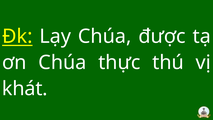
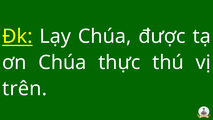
khát: khát -> trên (25, 89)
